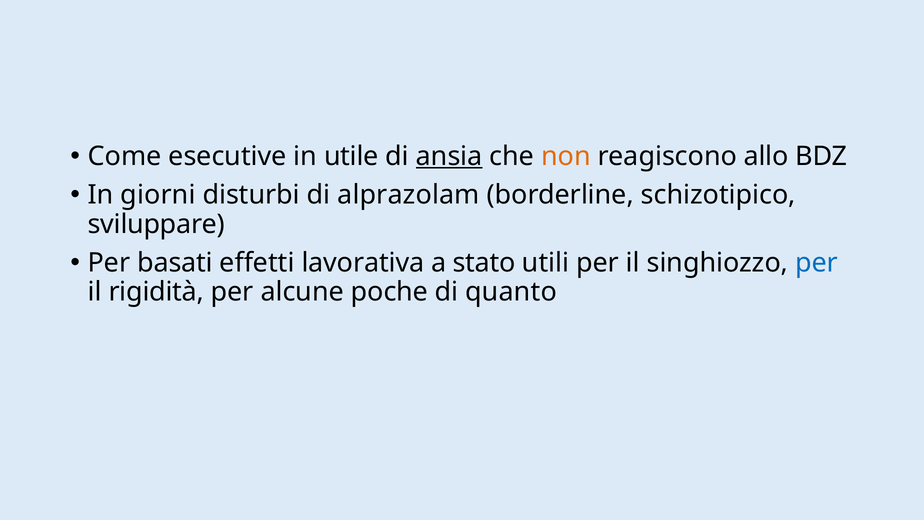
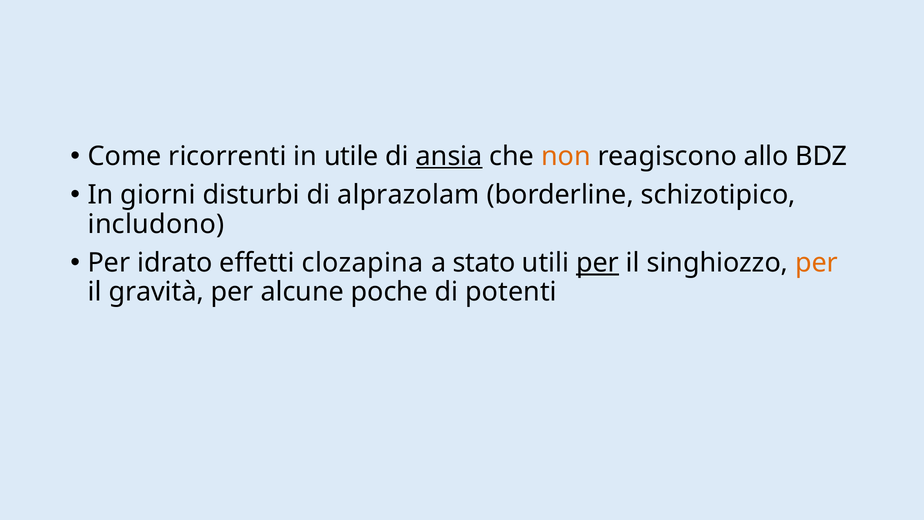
esecutive: esecutive -> ricorrenti (227, 156)
sviluppare: sviluppare -> includono (156, 224)
basati: basati -> idrato (175, 263)
lavorativa: lavorativa -> clozapina (363, 263)
per underline: none -> present (597, 263)
per colour: blue -> orange (816, 263)
rigidità: rigidità -> gravità (156, 292)
quanto: quanto -> potenti (511, 292)
